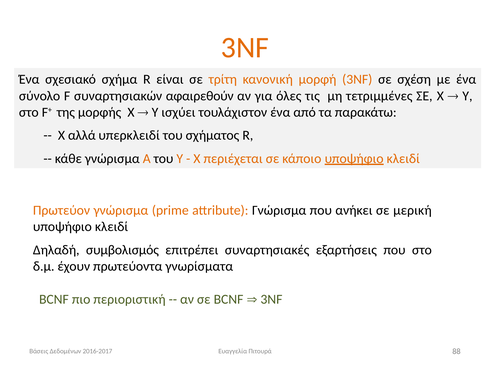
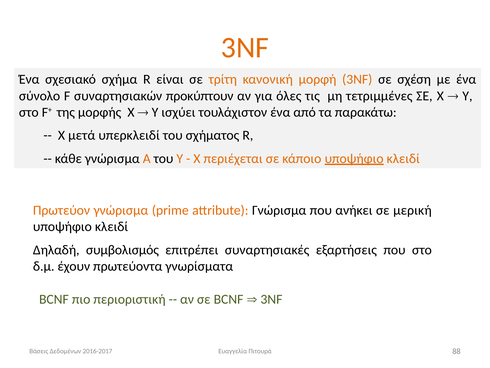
αφαιρεθούν: αφαιρεθούν -> προκύπτουν (200, 96)
αλλά: αλλά -> μετά (82, 135)
